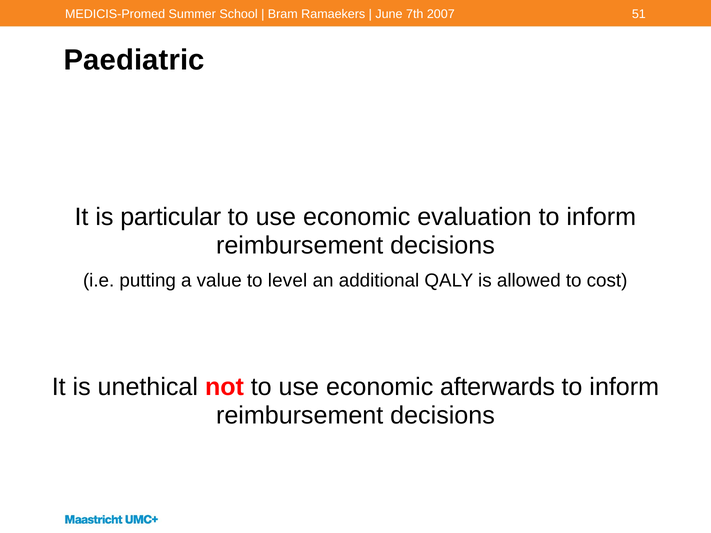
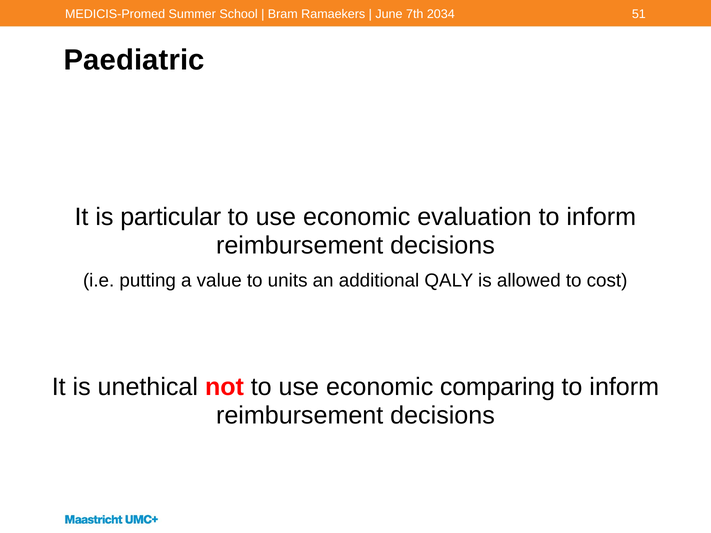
2007: 2007 -> 2034 (441, 14)
level: level -> units (288, 281)
afterwards: afterwards -> comparing (498, 387)
